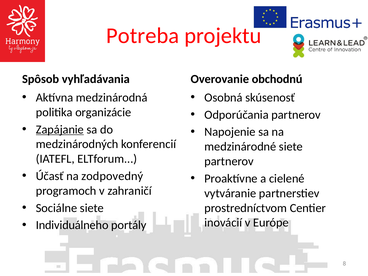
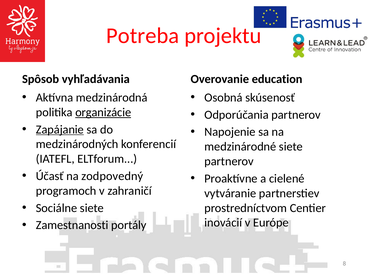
obchodnú: obchodnú -> education (277, 79)
organizácie underline: none -> present (103, 112)
Individuálneho: Individuálneho -> Zamestnanosti (72, 225)
